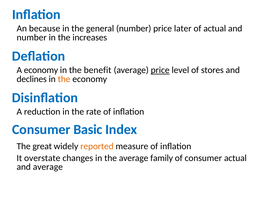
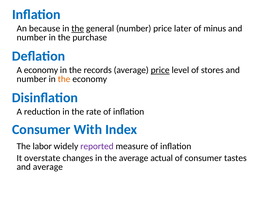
the underline: none -> present (78, 29)
of actual: actual -> minus (215, 29)
increases: increases -> purchase (90, 38)
benefit: benefit -> records (98, 70)
declines: declines -> number (32, 79)
Basic: Basic -> With (88, 130)
great: great -> labor (42, 147)
reported colour: orange -> purple (97, 147)
family: family -> actual (162, 158)
consumer actual: actual -> tastes (235, 158)
